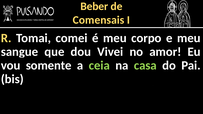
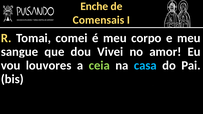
Beber: Beber -> Enche (94, 6)
somente: somente -> louvores (49, 66)
casa colour: light green -> light blue (145, 66)
